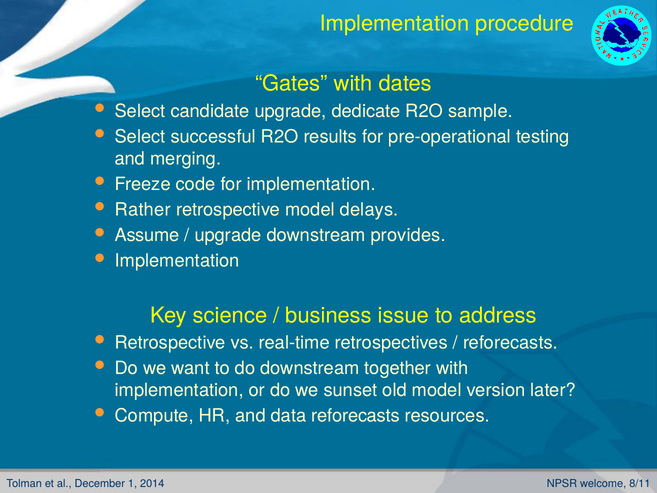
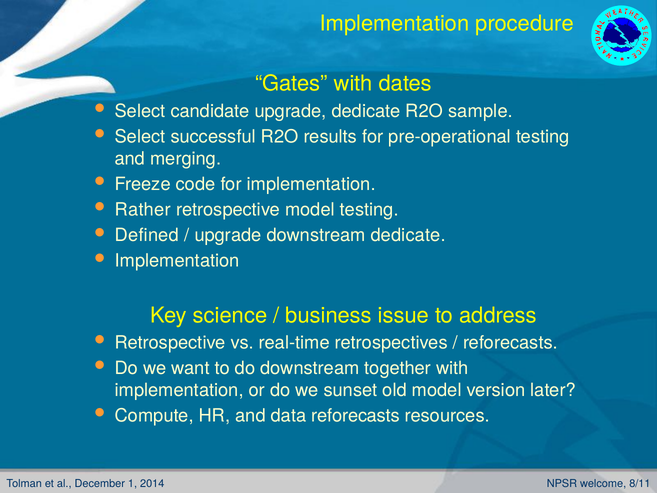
model delays: delays -> testing (369, 210)
Assume: Assume -> Defined (147, 235)
downstream provides: provides -> dedicate (408, 235)
